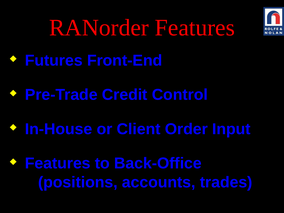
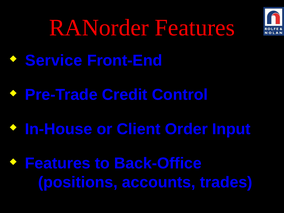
Futures: Futures -> Service (54, 60)
